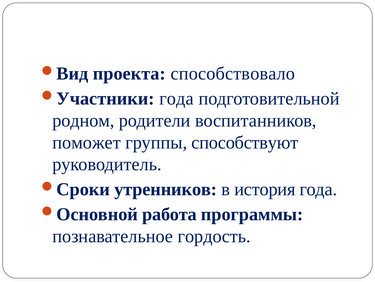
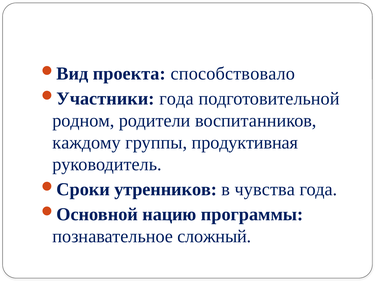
поможет: поможет -> каждому (87, 142)
способствуют: способствуют -> продуктивная (245, 142)
история: история -> чувства (265, 189)
работа: работа -> нацию (169, 214)
гордость: гордость -> сложный (214, 236)
